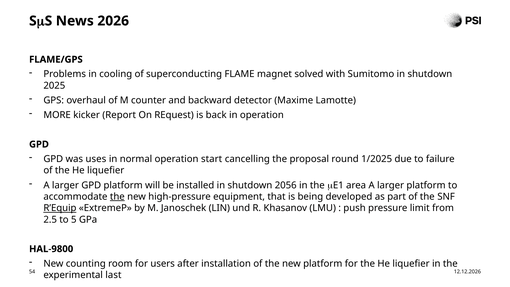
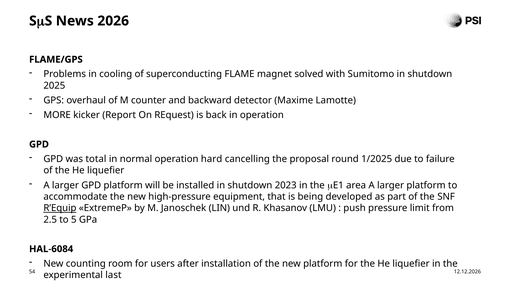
uses: uses -> total (96, 159)
start: start -> hard (212, 159)
2056: 2056 -> 2023 (286, 185)
the underline: present -> none (117, 197)
HAL-9800: HAL-9800 -> HAL-6084 (51, 249)
